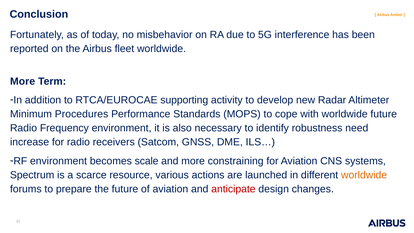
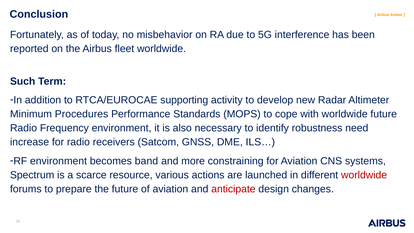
More: More -> Such (23, 81)
scale: scale -> band (146, 161)
worldwide colour: orange -> red (364, 175)
